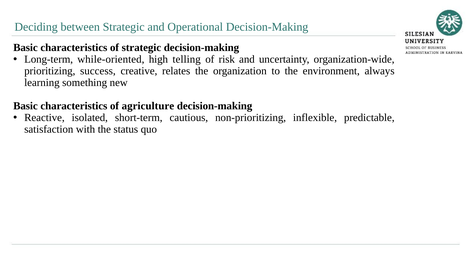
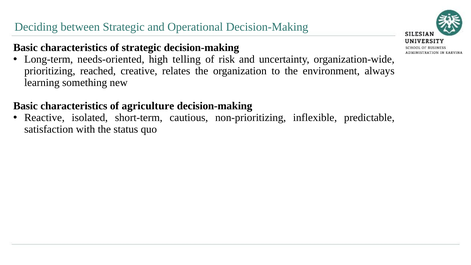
while-oriented: while-oriented -> needs-oriented (111, 59)
success: success -> reached (98, 71)
